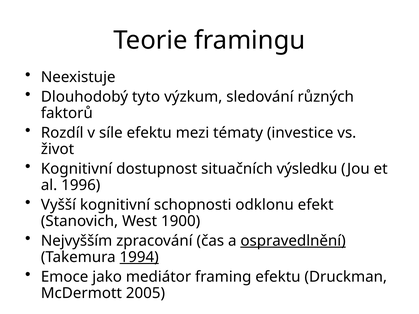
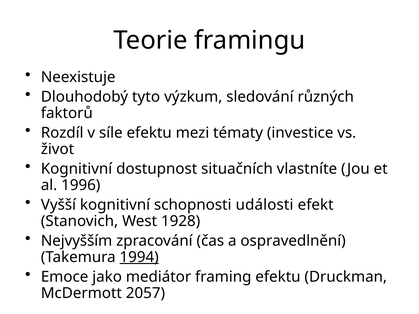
výsledku: výsledku -> vlastníte (307, 169)
odklonu: odklonu -> události (265, 205)
1900: 1900 -> 1928 (181, 221)
ospravedlnění underline: present -> none (293, 241)
2005: 2005 -> 2057 (145, 293)
